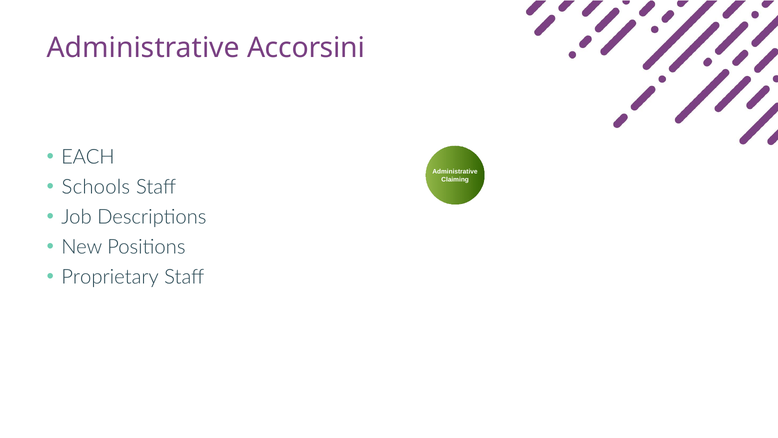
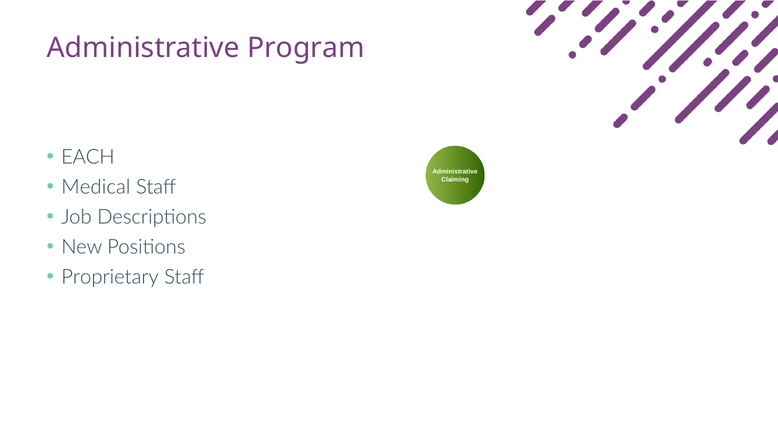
Accorsini: Accorsini -> Program (306, 48)
Schools: Schools -> Medical (96, 187)
